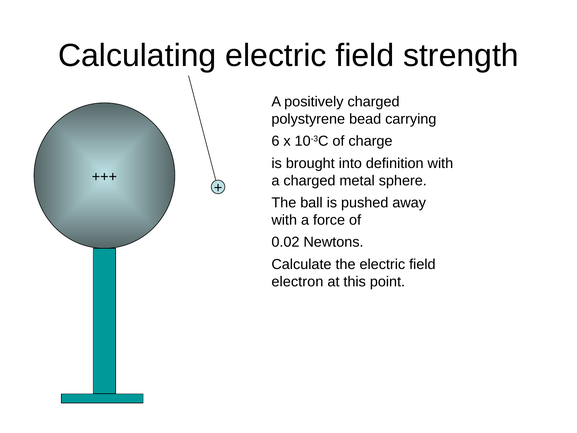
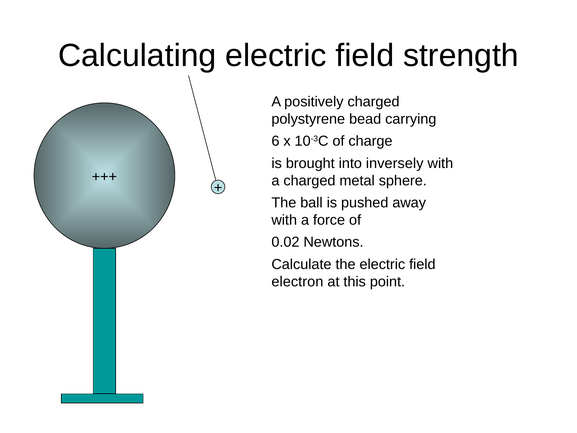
definition: definition -> inversely (395, 163)
